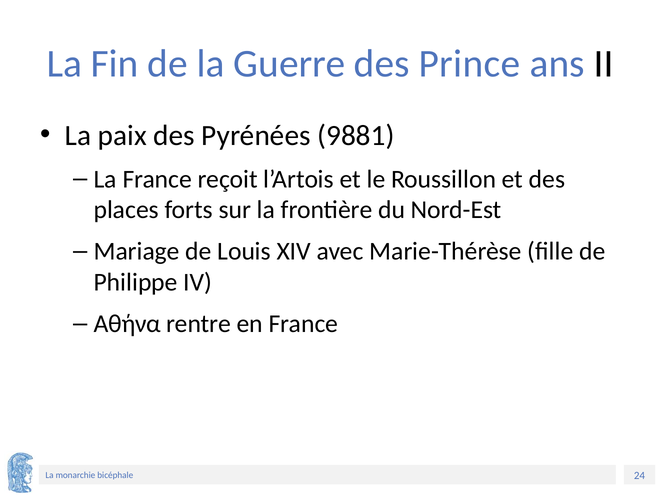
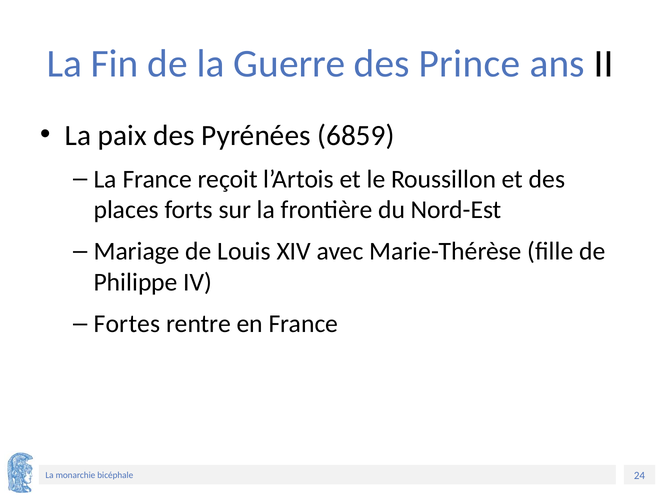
9881: 9881 -> 6859 (356, 135)
Αθήνα: Αθήνα -> Fortes (127, 324)
